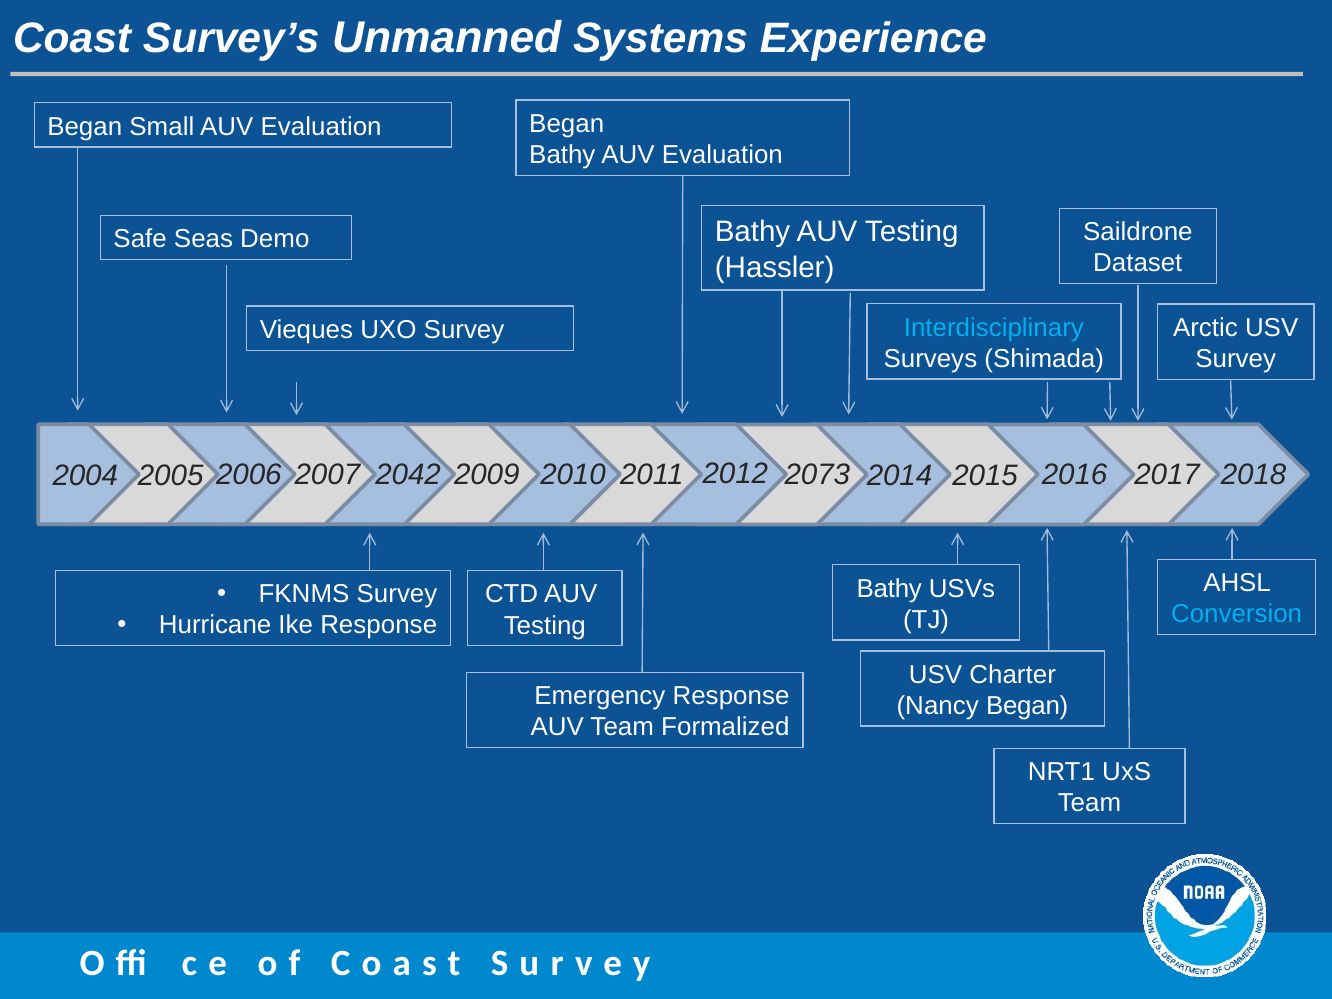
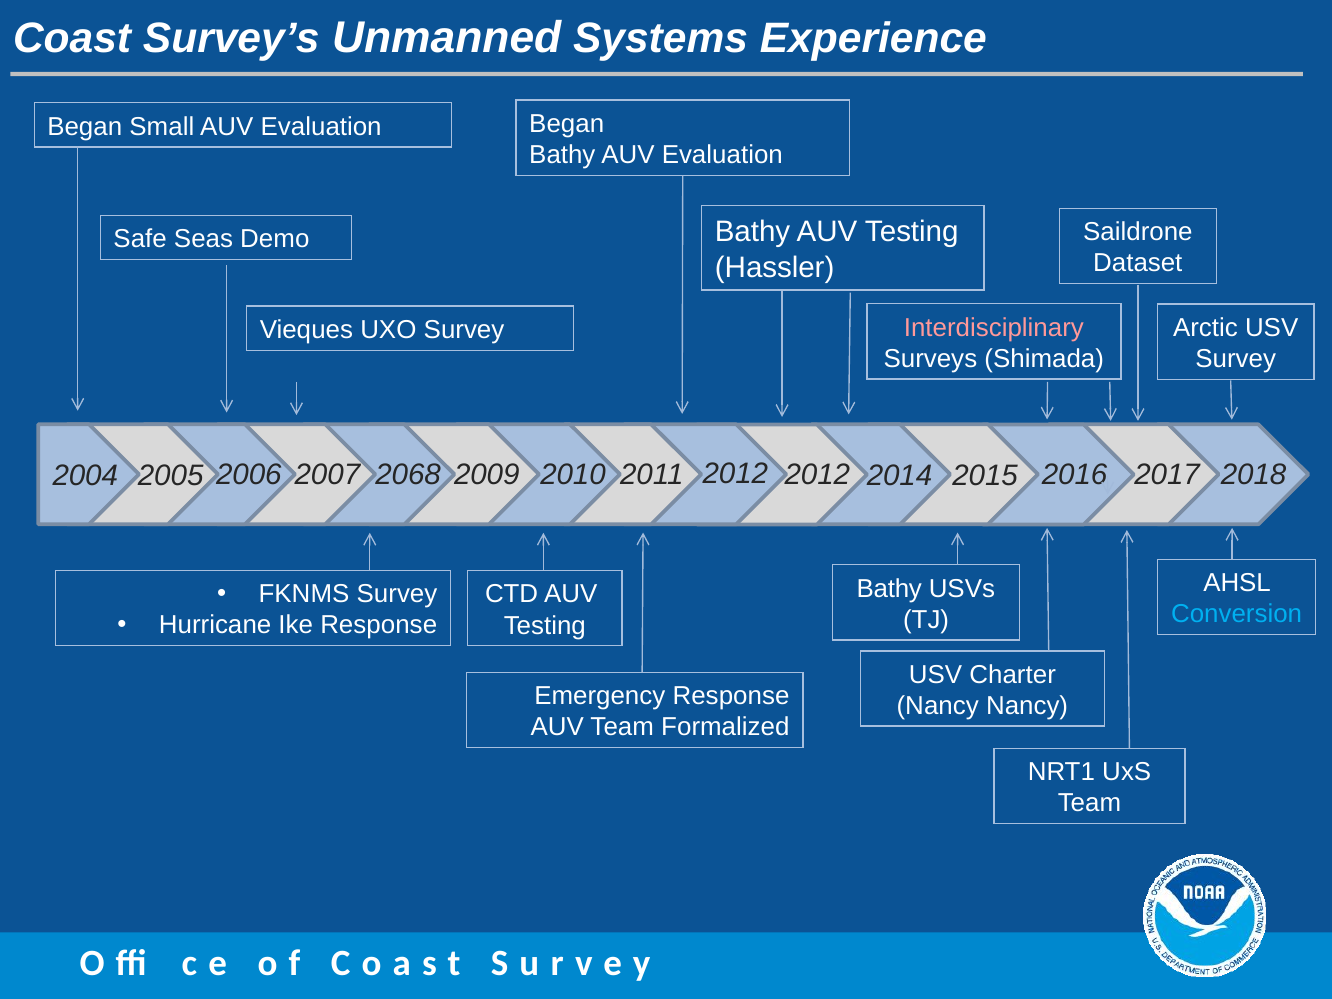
Interdisciplinary colour: light blue -> pink (994, 328)
2042: 2042 -> 2068 (408, 475)
2073: 2073 -> 2012 (817, 475)
Nancy Began: Began -> Nancy (1027, 706)
